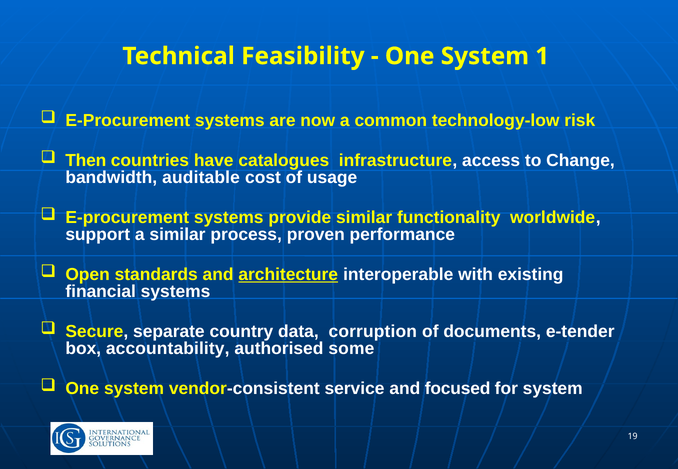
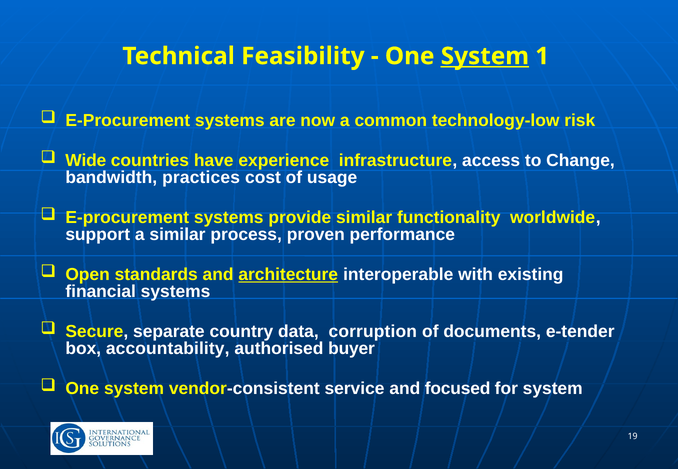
System underline: none -> present (485, 56)
Then: Then -> Wide (86, 161)
catalogues: catalogues -> experience (284, 161)
auditable: auditable -> practices (201, 177)
some: some -> buyer (352, 349)
